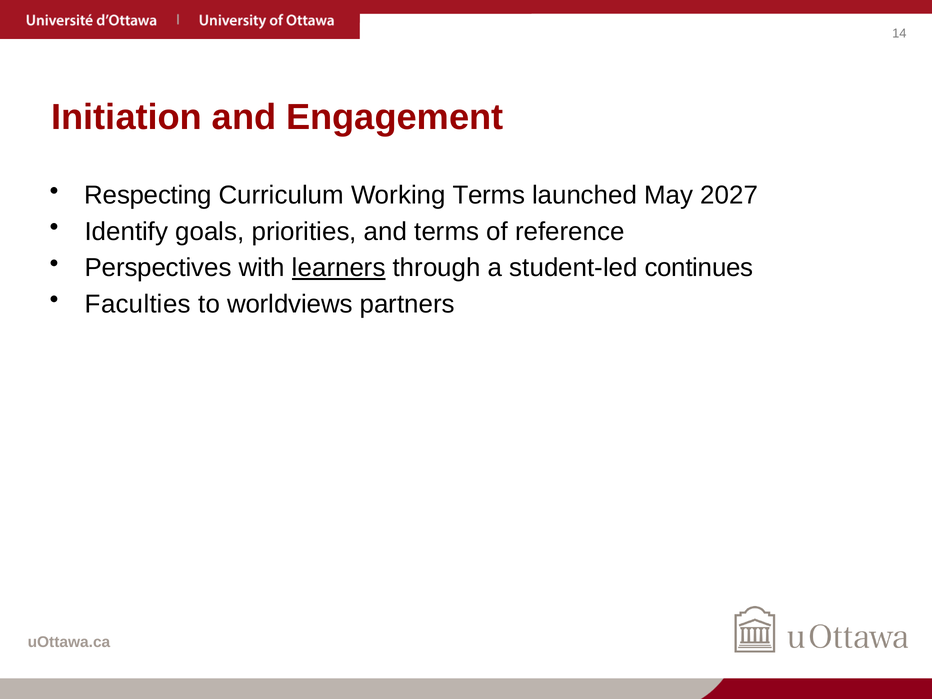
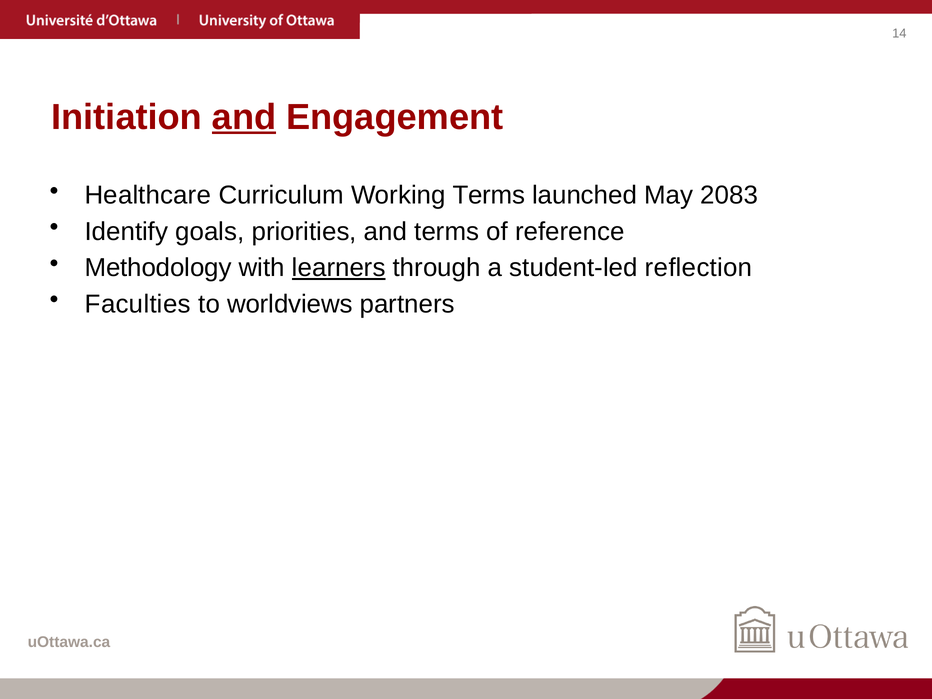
and underline: none -> present (244, 117)
Respecting: Respecting -> Healthcare (148, 195)
2027: 2027 -> 2083 (729, 195)
Perspectives: Perspectives -> Methodology (158, 268)
continues: continues -> reflection (699, 268)
